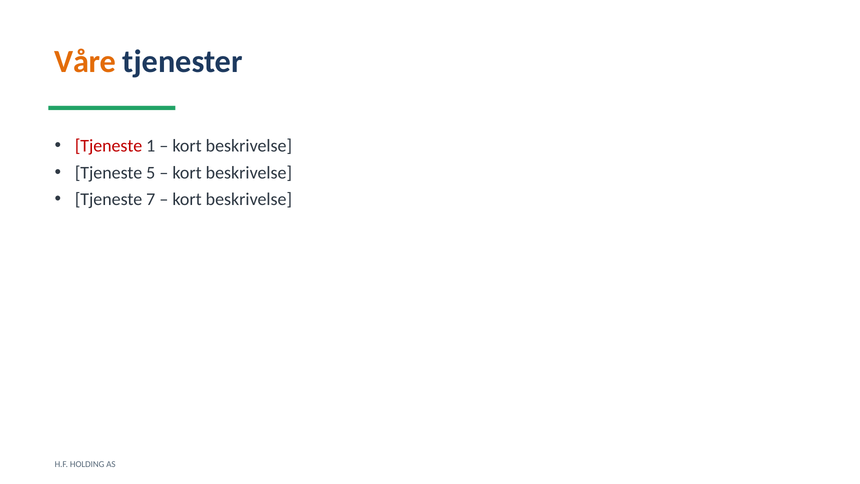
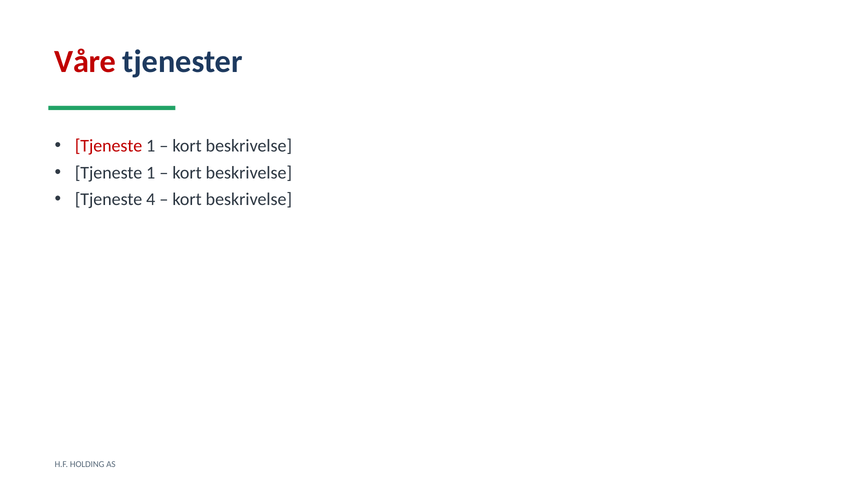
Våre colour: orange -> red (85, 61)
5: 5 -> 1 (151, 173)
7: 7 -> 4 (151, 199)
